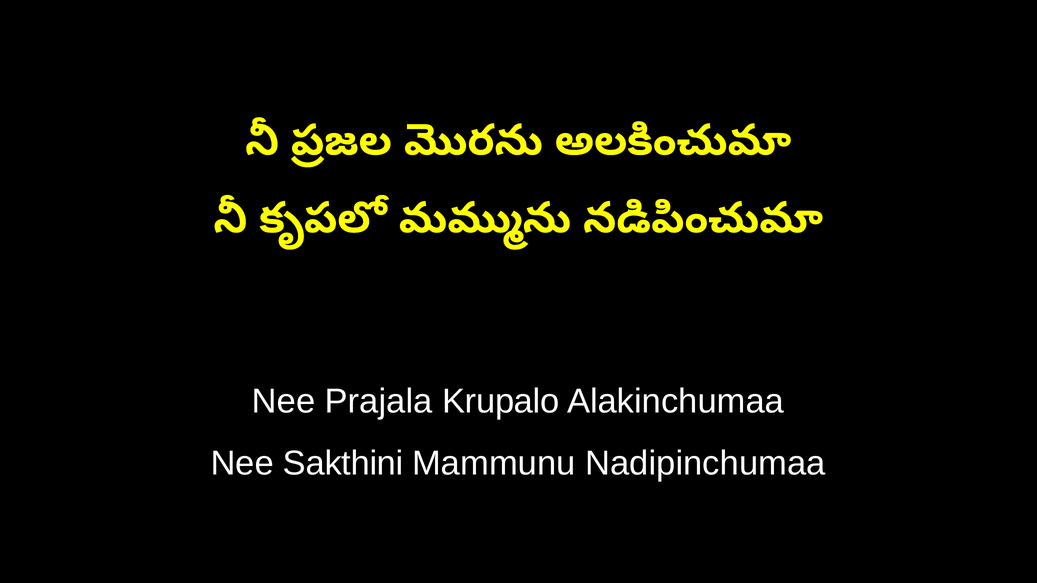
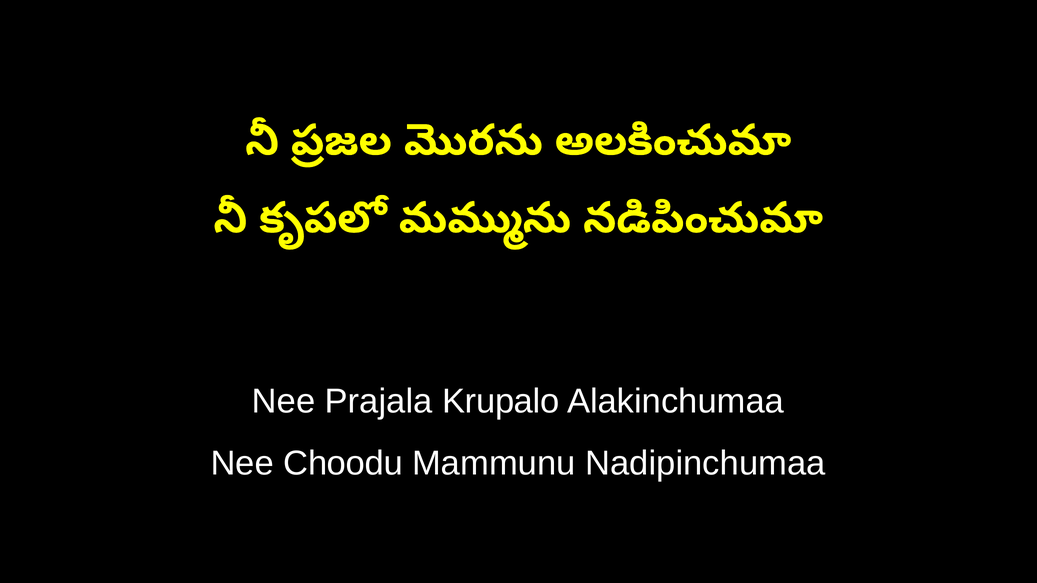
Sakthini: Sakthini -> Choodu (343, 464)
